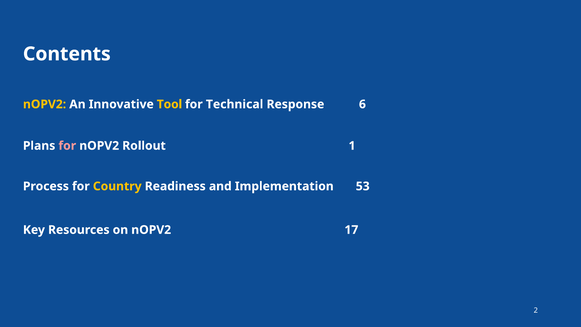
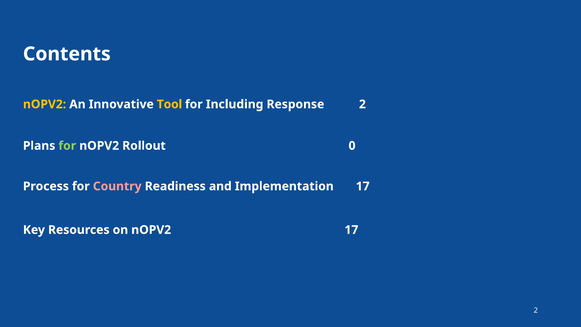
Technical: Technical -> Including (235, 104)
Response 6: 6 -> 2 (362, 104)
for colour: pink -> light green (67, 146)
1: 1 -> 0 (352, 146)
Country colour: yellow -> pink (117, 186)
Implementation 53: 53 -> 17 (363, 186)
